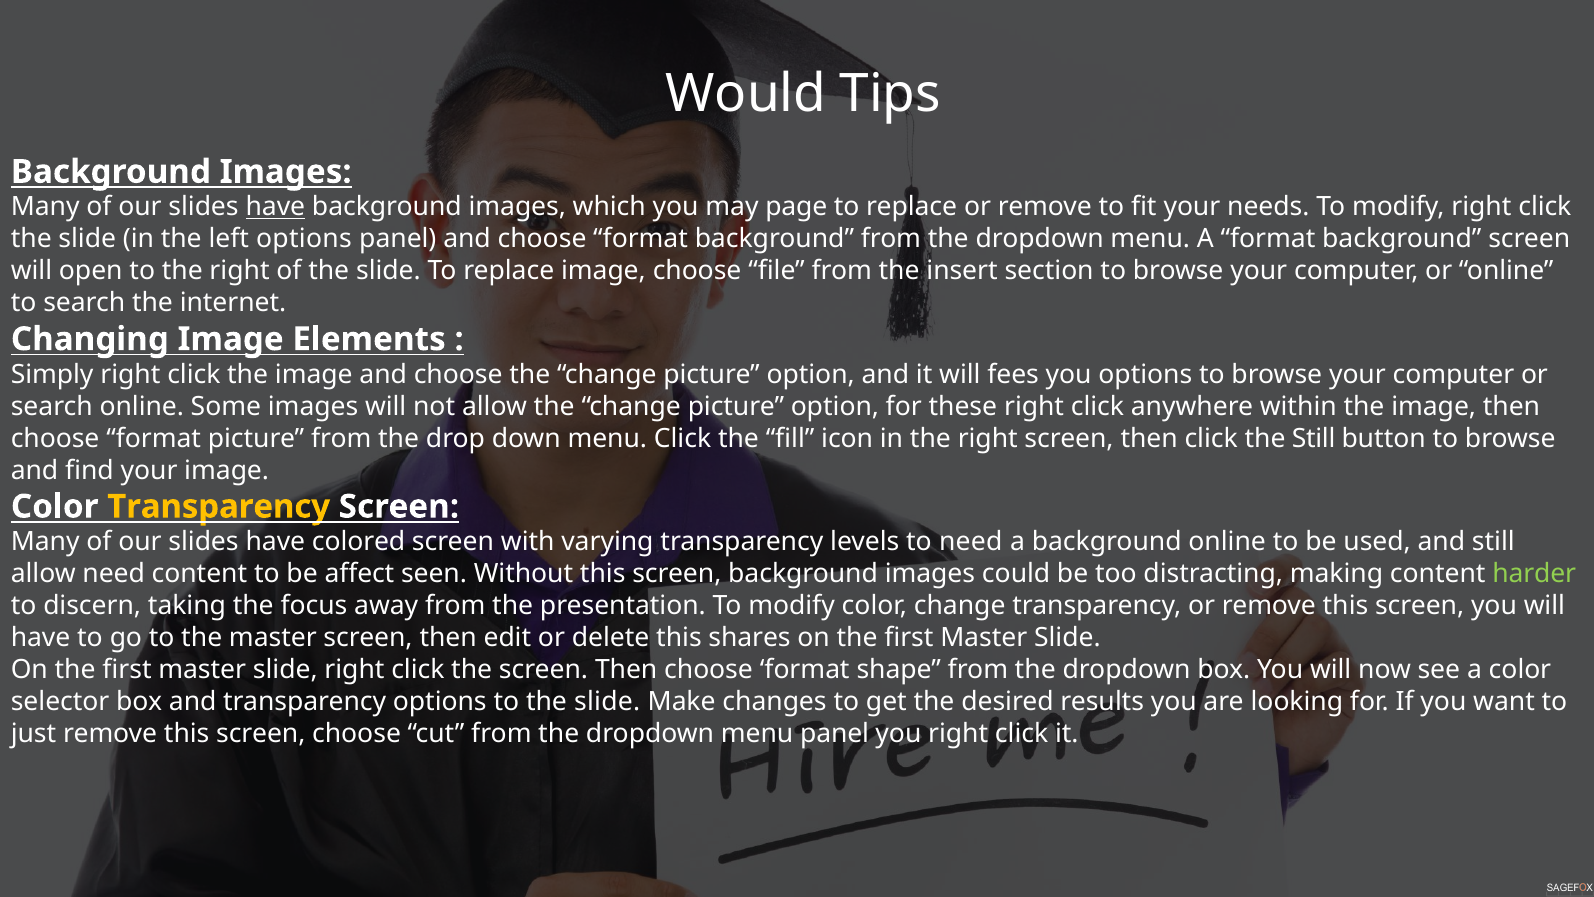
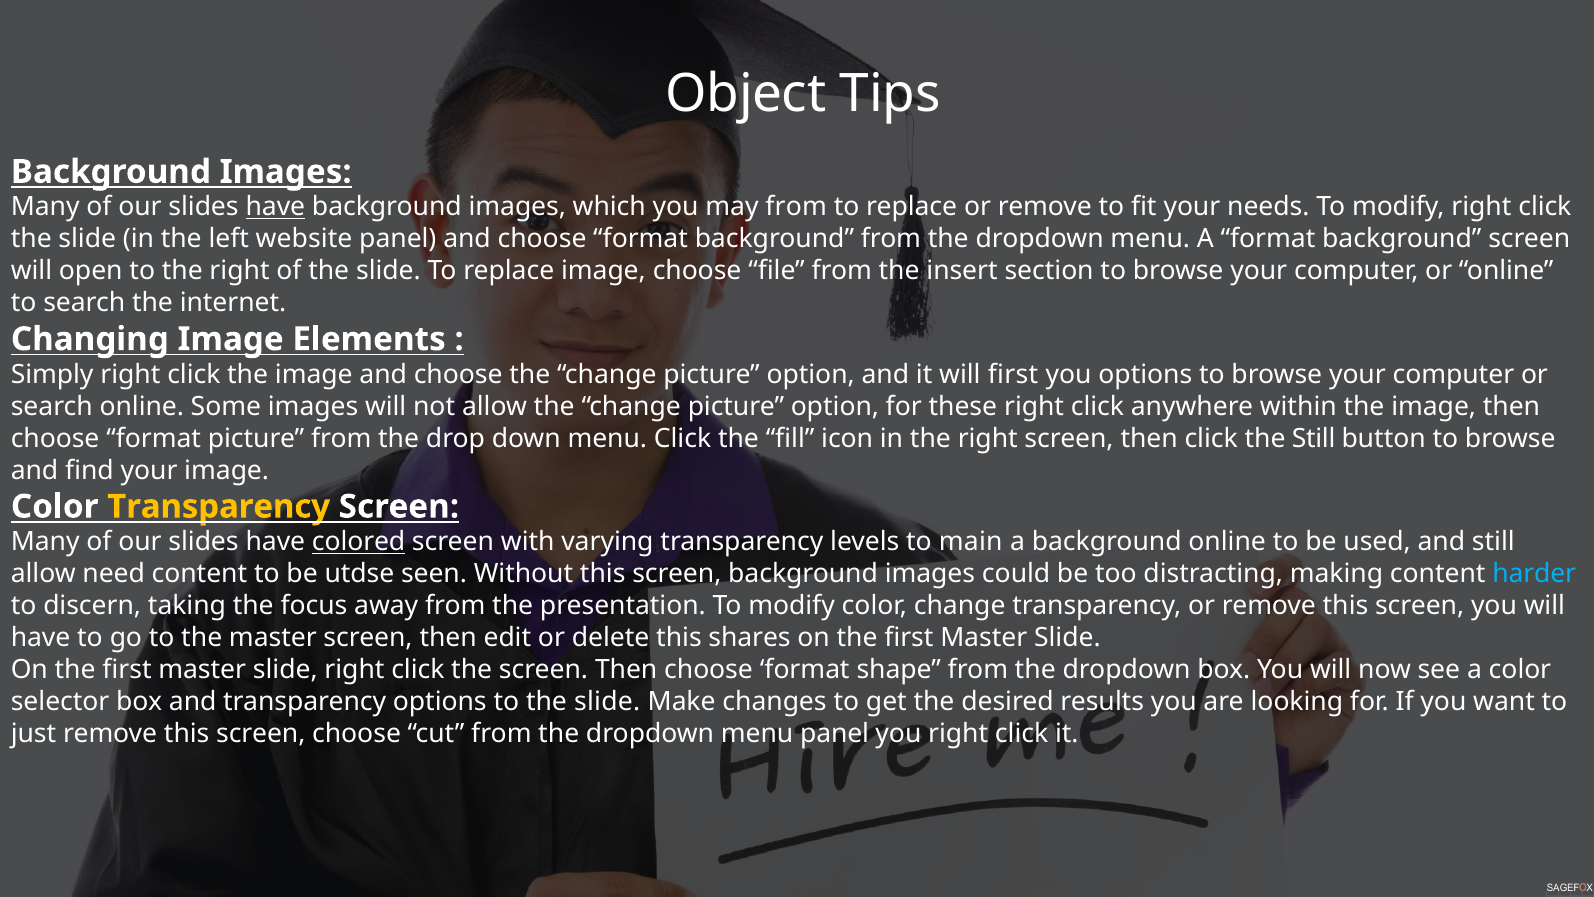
Would: Would -> Object (746, 94)
may page: page -> from (796, 207)
left options: options -> website (304, 239)
will fees: fees -> first (1013, 374)
colored underline: none -> present (359, 542)
to need: need -> main (971, 542)
affect: affect -> utdse (359, 574)
harder colour: light green -> light blue (1534, 574)
